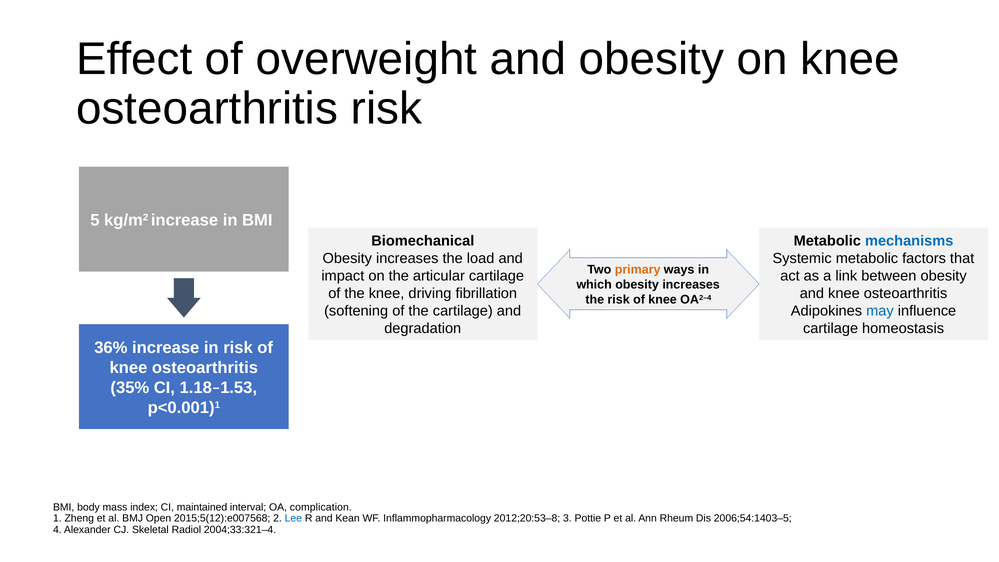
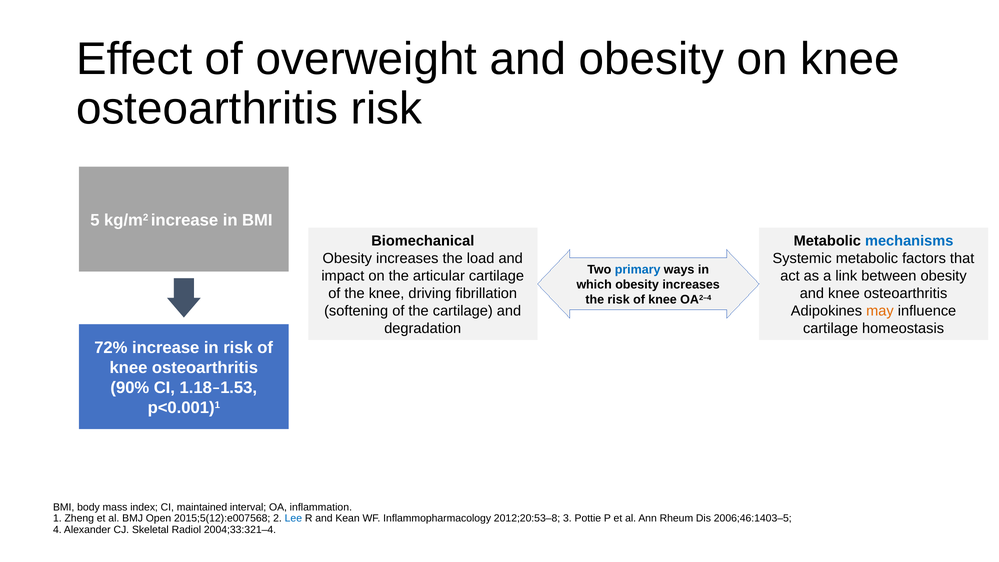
primary colour: orange -> blue (638, 270)
may colour: blue -> orange (880, 311)
36%: 36% -> 72% (111, 348)
35%: 35% -> 90% (130, 388)
complication: complication -> inflammation (321, 507)
2006;54:1403–5: 2006;54:1403–5 -> 2006;46:1403–5 (753, 518)
